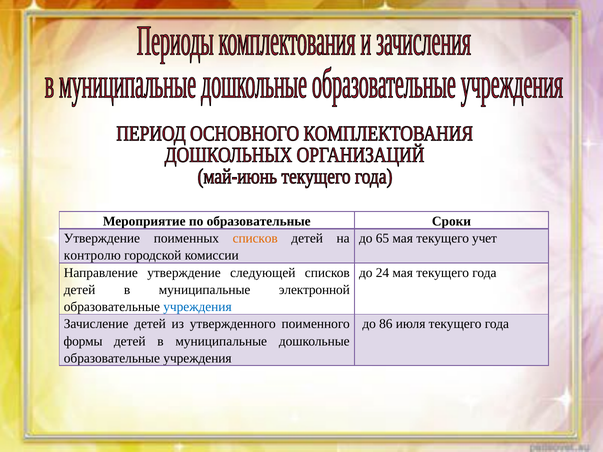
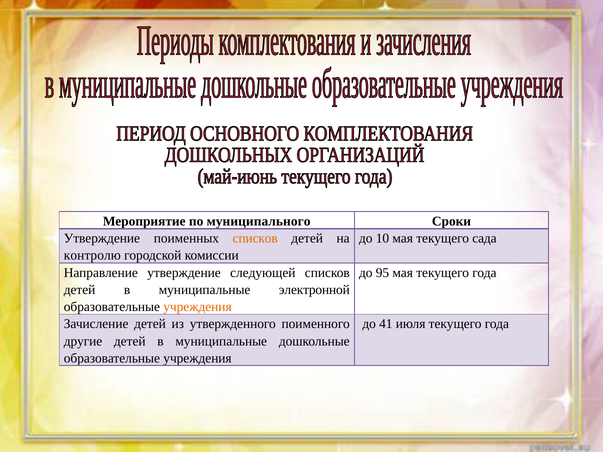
по образовательные: образовательные -> муниципального (259, 221)
65: 65 -> 10 (383, 239)
учет: учет -> сада (484, 239)
24: 24 -> 95 (383, 273)
учреждения colour: blue -> orange (197, 307)
86: 86 -> 41 (386, 324)
формы: формы -> другие (83, 341)
